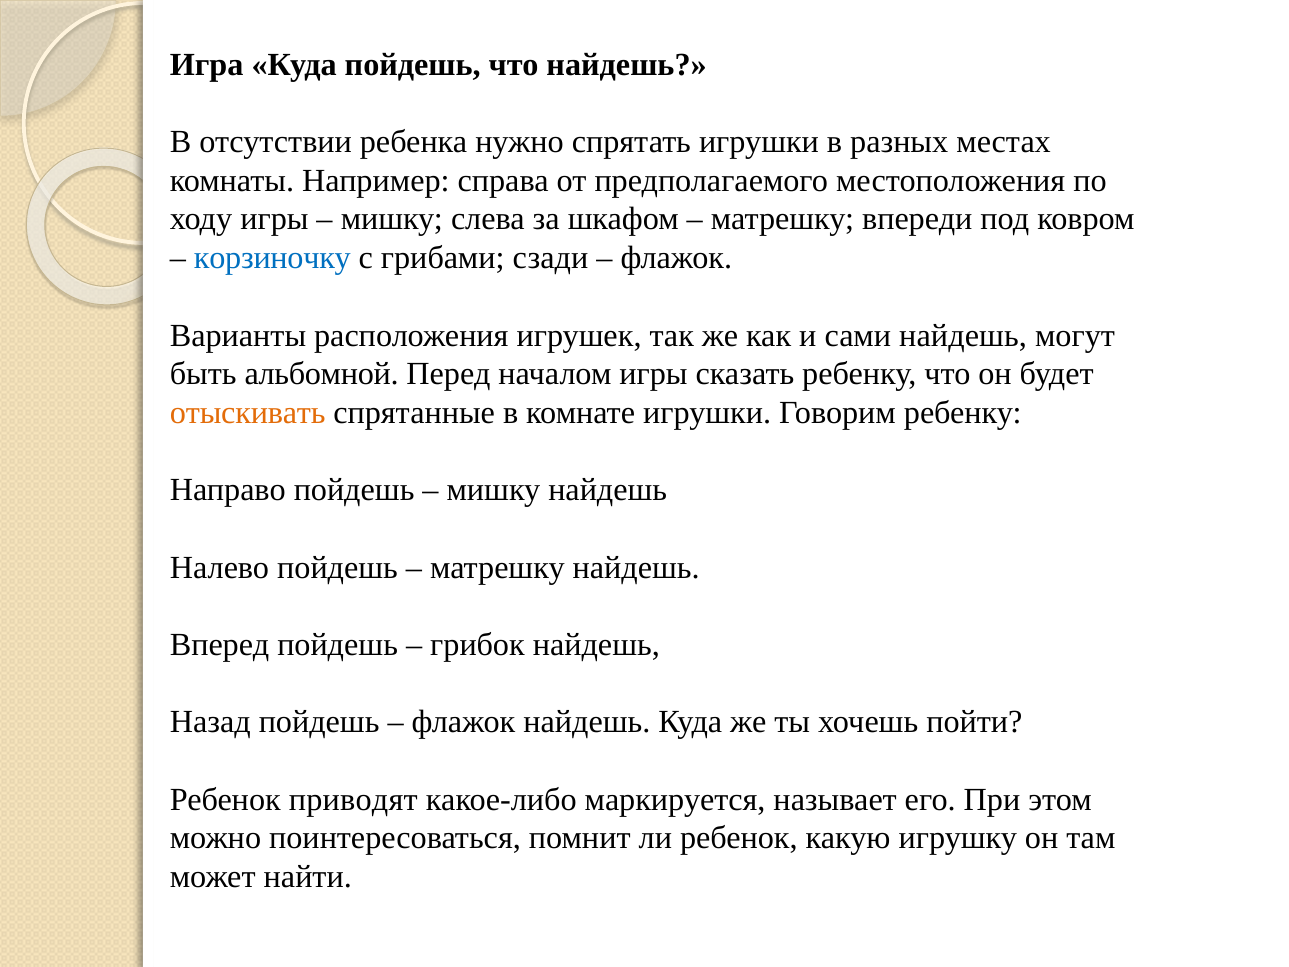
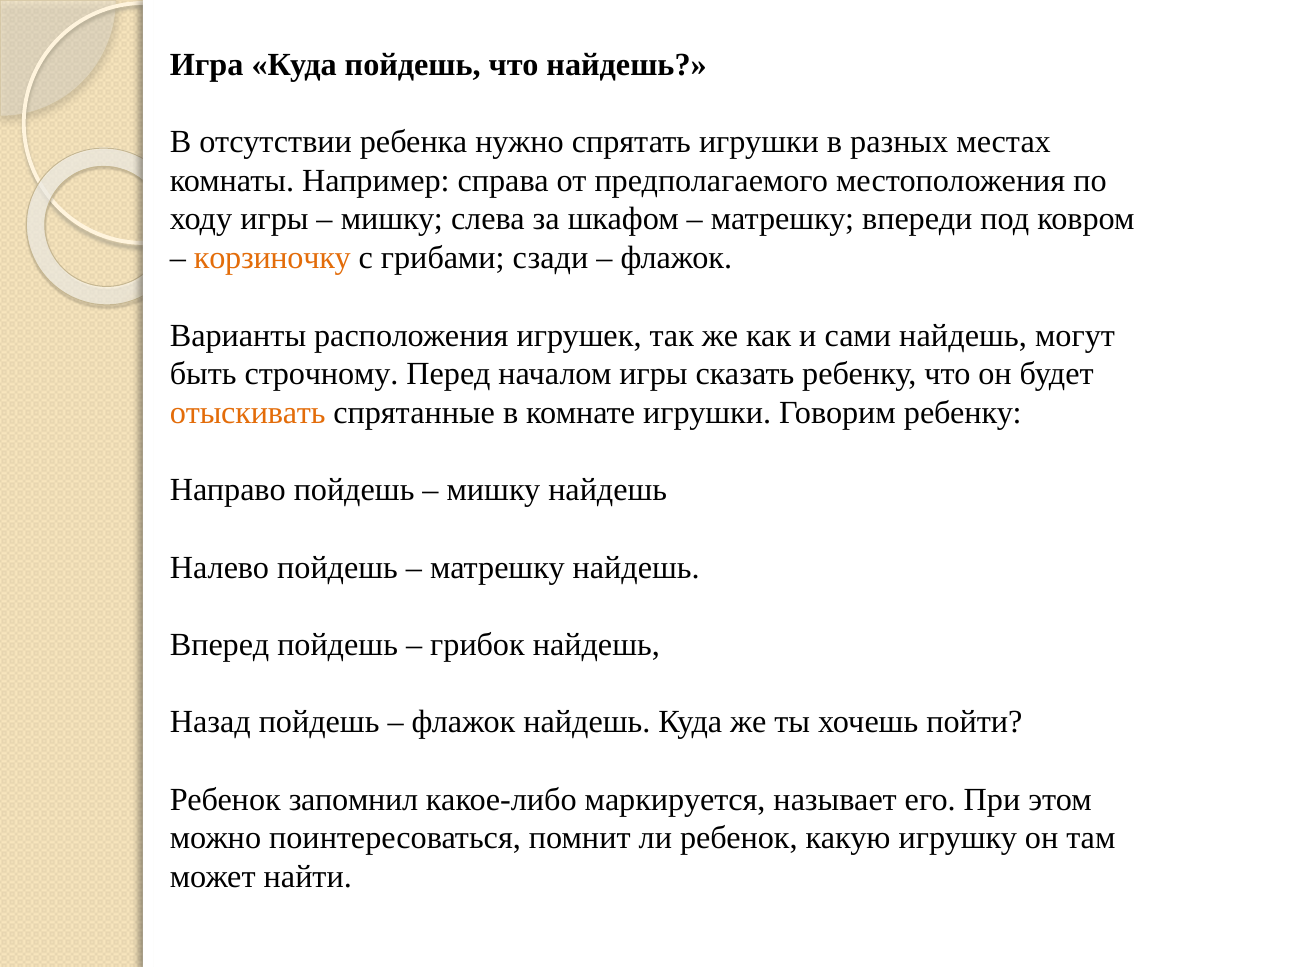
корзиночку colour: blue -> orange (272, 258)
альбомной: альбомной -> строчному (322, 374)
приводят: приводят -> запомнил (353, 799)
